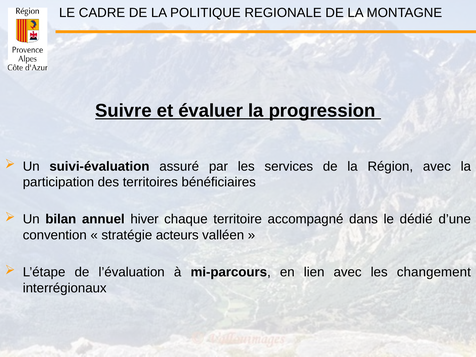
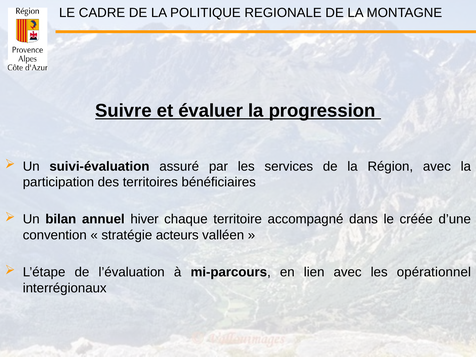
dédié: dédié -> créée (416, 219)
changement: changement -> opérationnel (434, 272)
